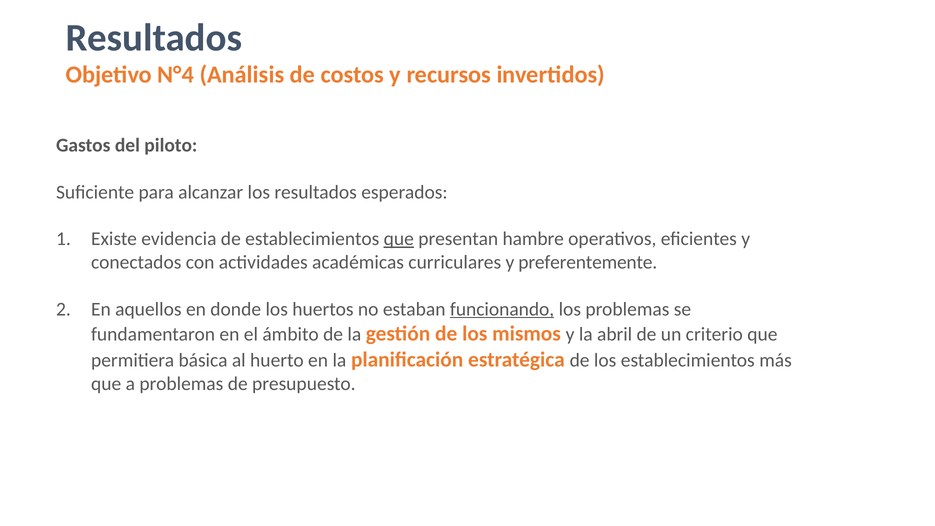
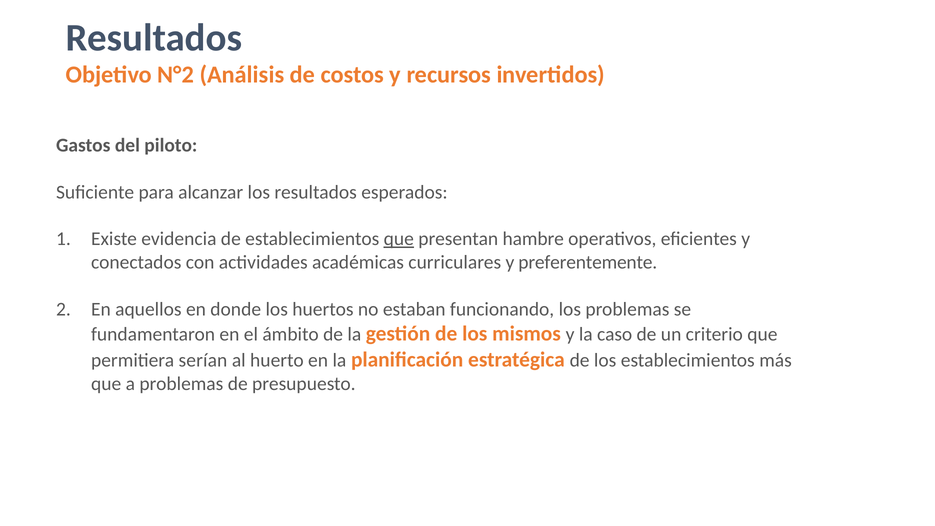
N°4: N°4 -> N°2 (176, 75)
funcionando underline: present -> none (502, 309)
abril: abril -> caso (615, 334)
básica: básica -> serían (203, 360)
